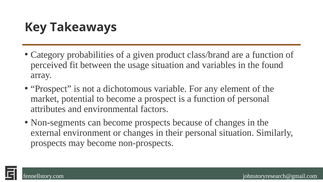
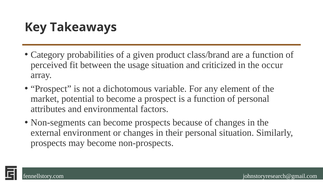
variables: variables -> criticized (219, 65)
found: found -> occur (272, 65)
